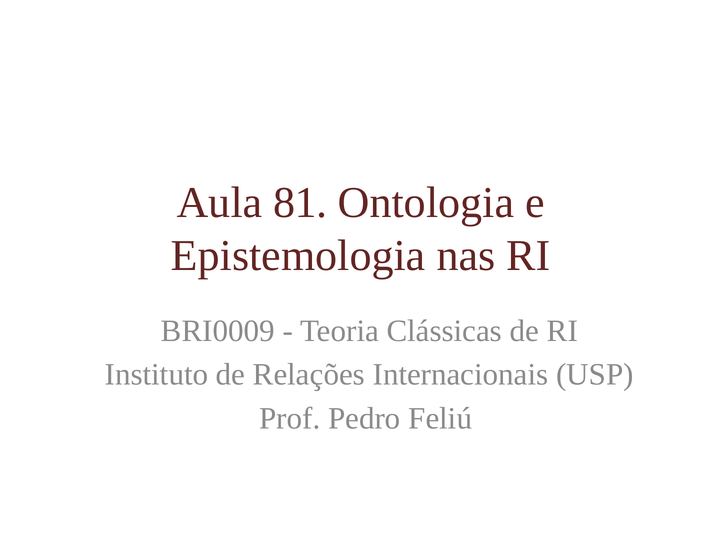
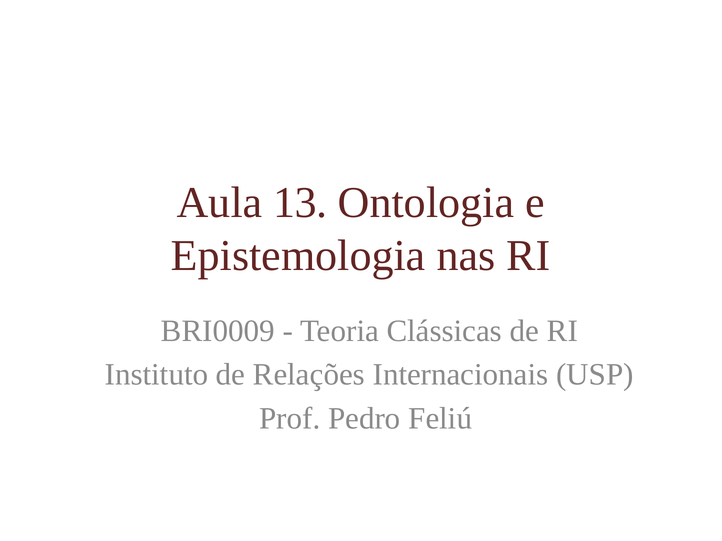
81: 81 -> 13 (300, 203)
